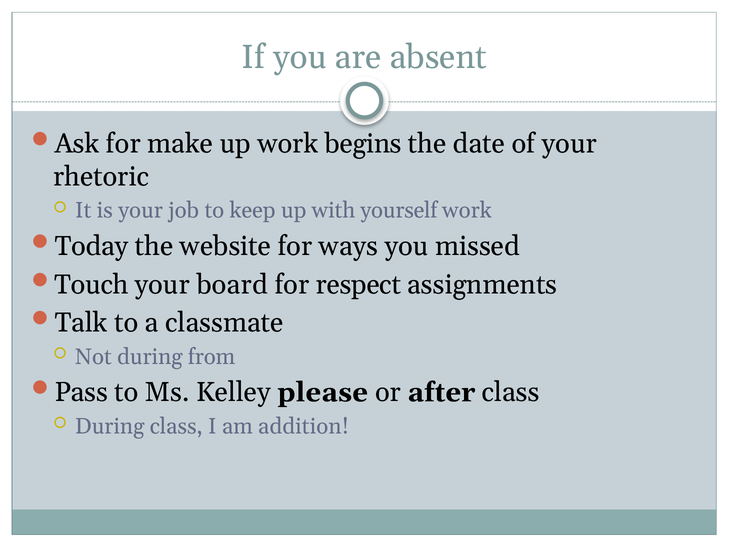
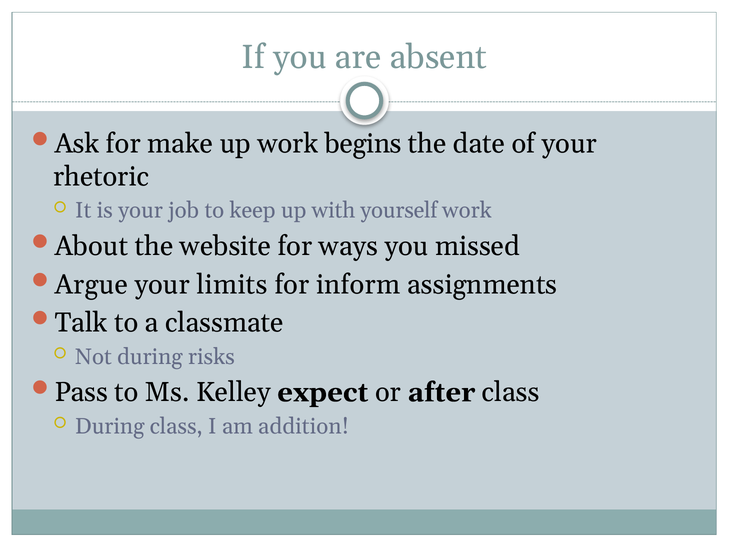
Today: Today -> About (91, 246)
Touch: Touch -> Argue (91, 284)
board: board -> limits (232, 284)
respect: respect -> inform (358, 284)
from: from -> risks (211, 357)
please: please -> expect (323, 392)
